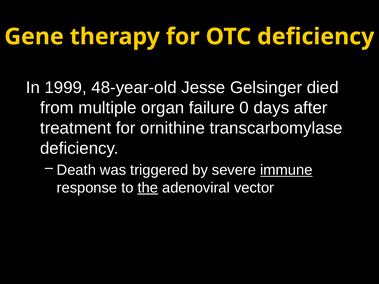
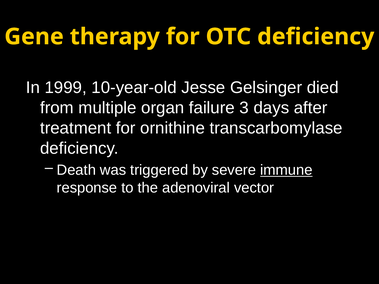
48-year-old: 48-year-old -> 10-year-old (134, 88)
0: 0 -> 3 (244, 108)
the underline: present -> none (148, 188)
